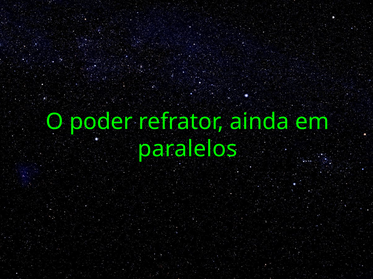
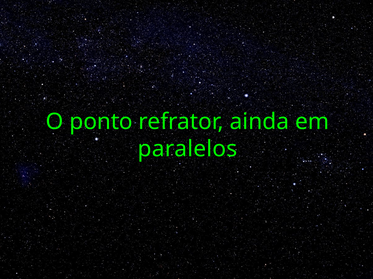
poder: poder -> ponto (101, 122)
